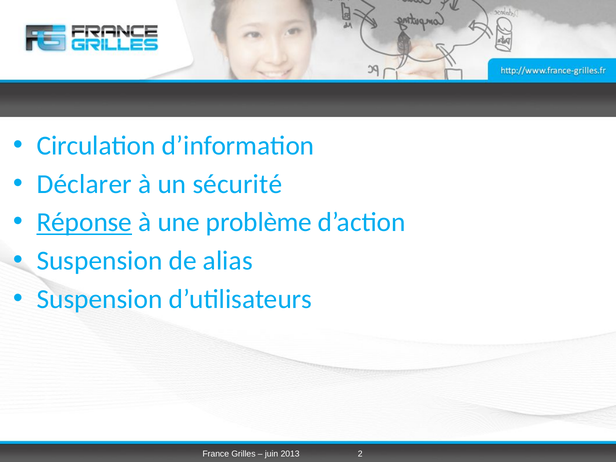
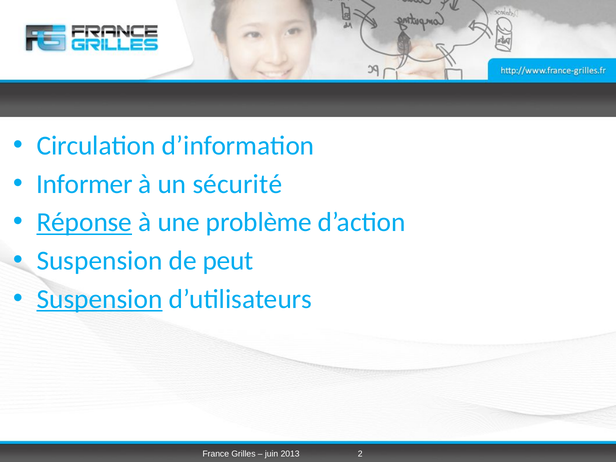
Déclarer: Déclarer -> Informer (84, 184)
alias: alias -> peut (228, 261)
Suspension underline: none -> present (99, 299)
